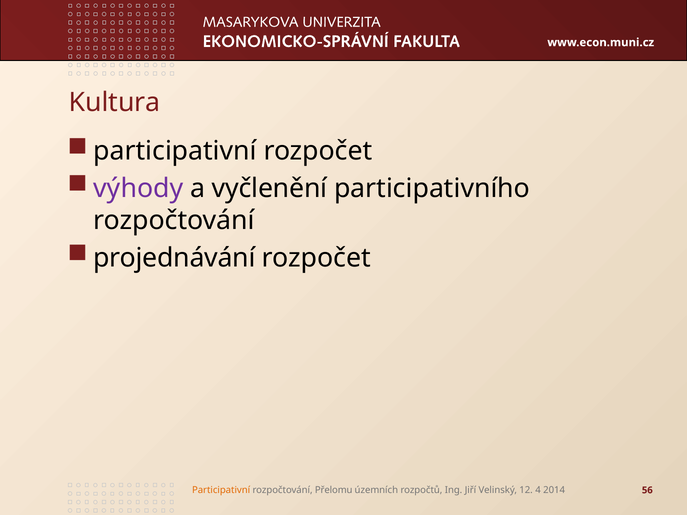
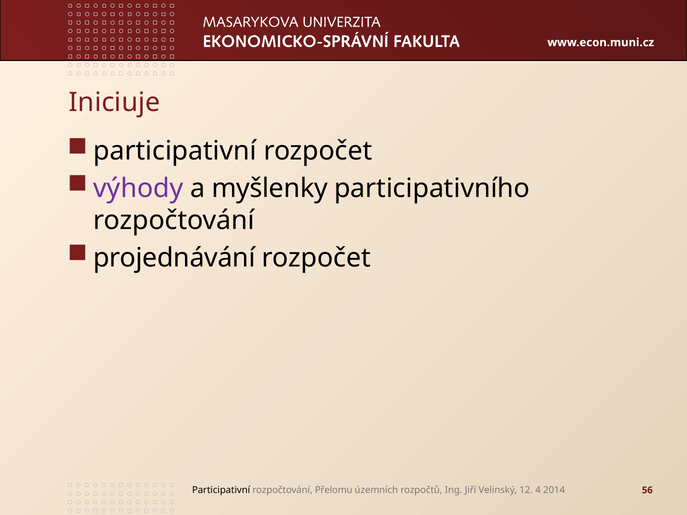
Kultura: Kultura -> Iniciuje (114, 102)
vyčlenění: vyčlenění -> myšlenky (270, 189)
Participativní colour: orange -> black (221, 490)
